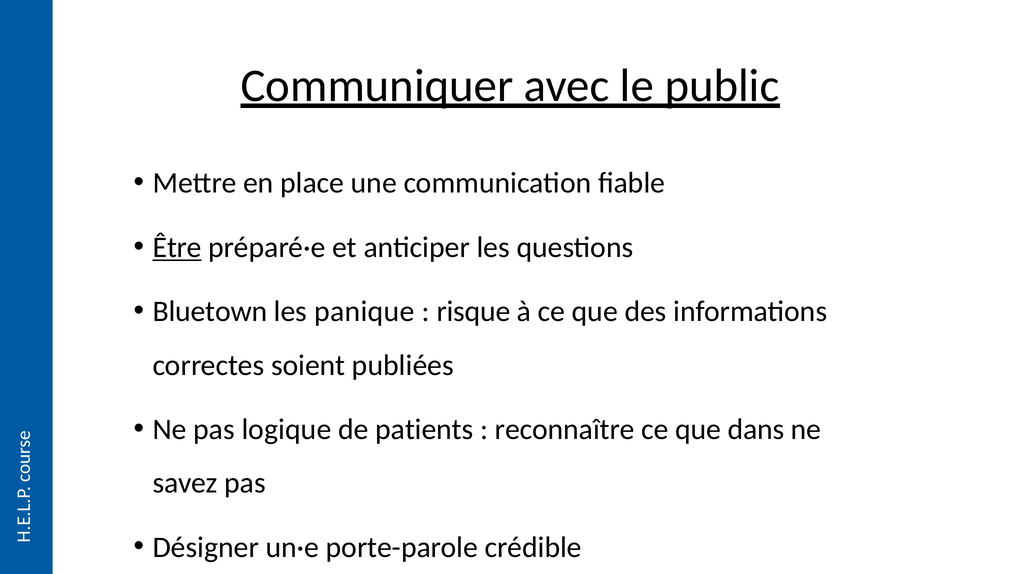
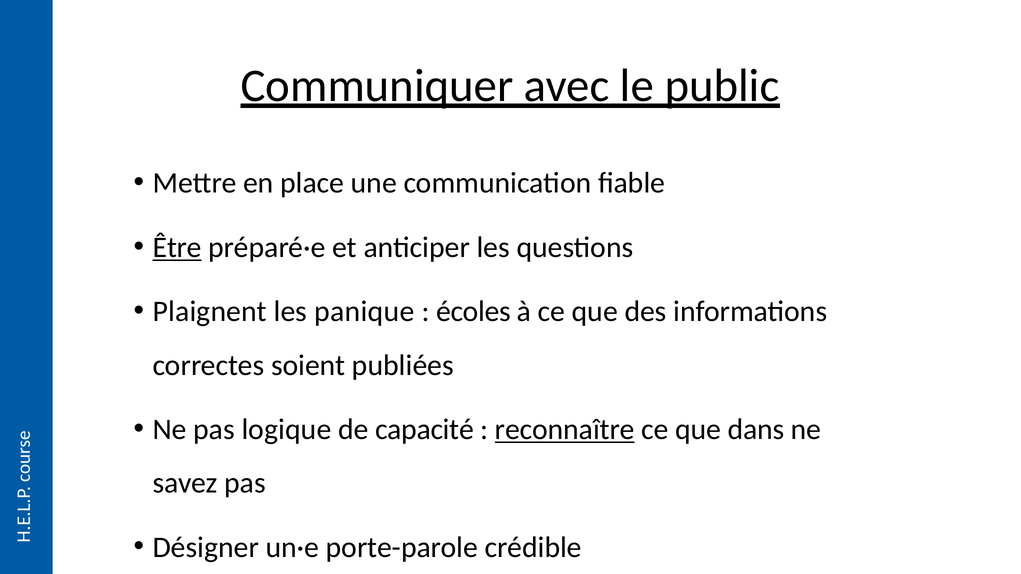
Bluetown: Bluetown -> Plaignent (210, 312)
risque: risque -> écoles (474, 312)
patients: patients -> capacité (425, 430)
reconnaître underline: none -> present (565, 430)
